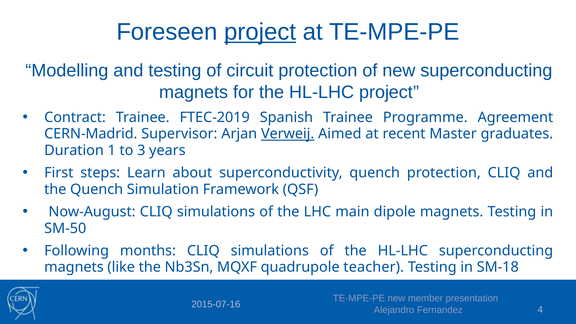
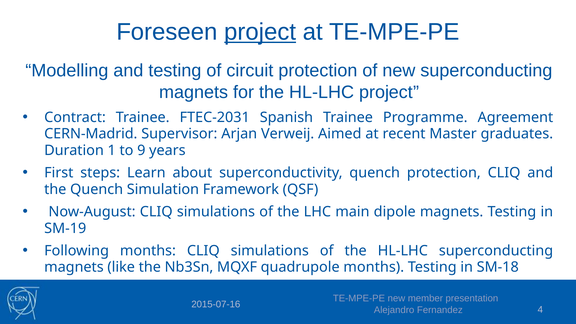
FTEC-2019: FTEC-2019 -> FTEC-2031 (215, 117)
Verweij underline: present -> none (288, 134)
3: 3 -> 9 (141, 150)
SM-50: SM-50 -> SM-19 (65, 228)
quadrupole teacher: teacher -> months (374, 267)
